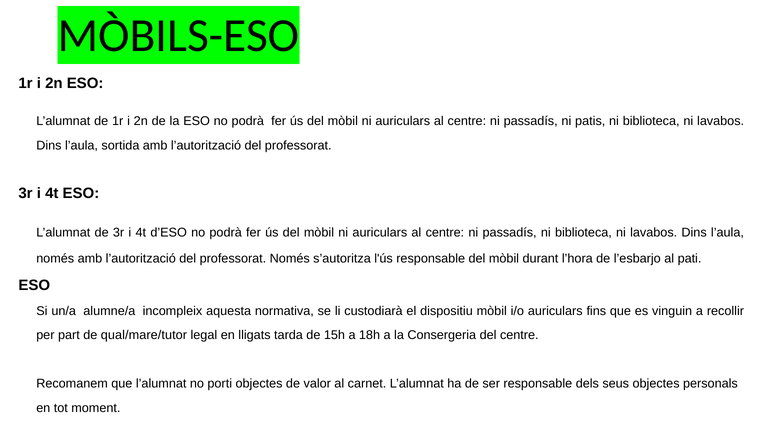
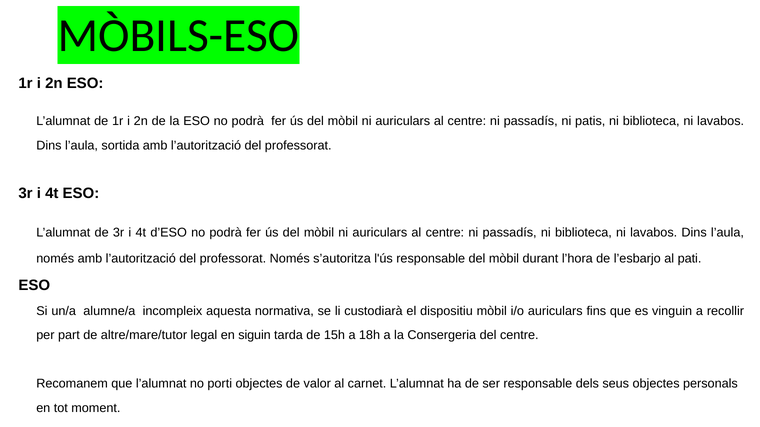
qual/mare/tutor: qual/mare/tutor -> altre/mare/tutor (144, 336)
lligats: lligats -> siguin (255, 336)
